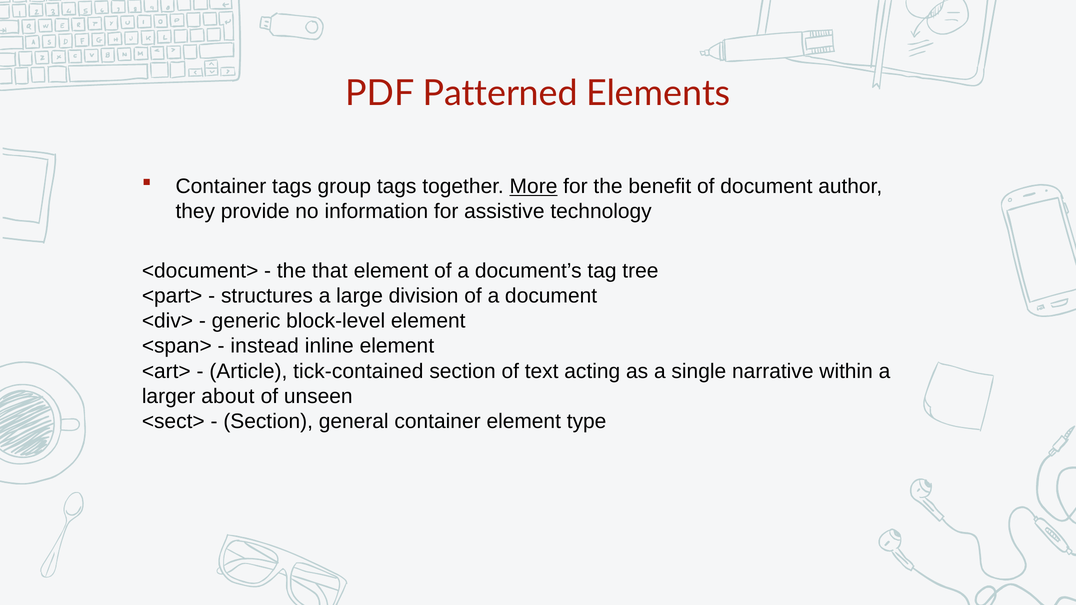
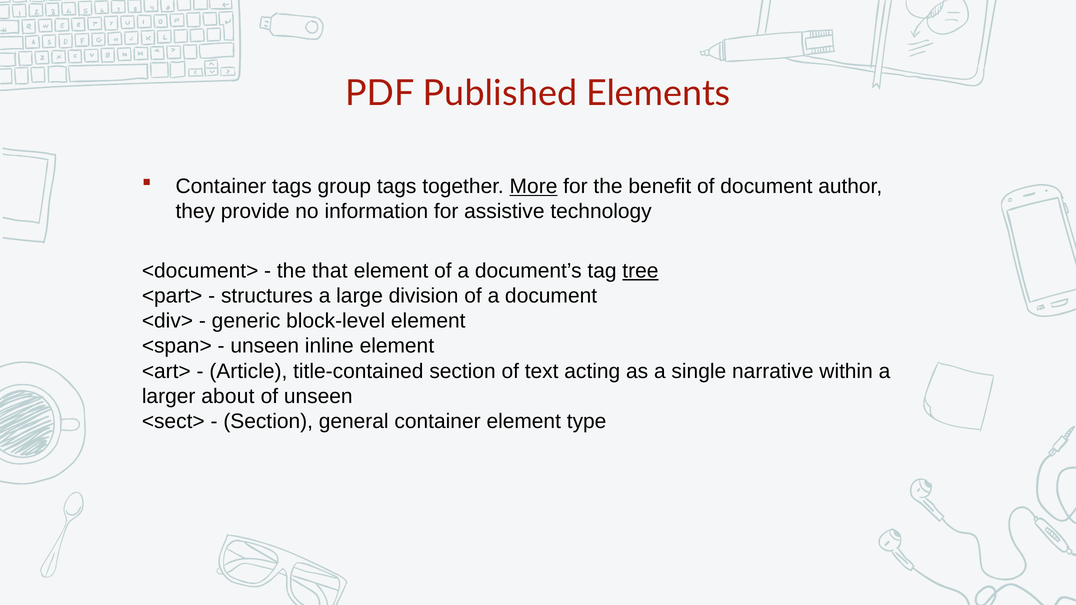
Patterned: Patterned -> Published (500, 93)
tree underline: none -> present (640, 271)
instead: instead -> unseen (265, 346)
tick-contained: tick-contained -> title-contained (358, 371)
